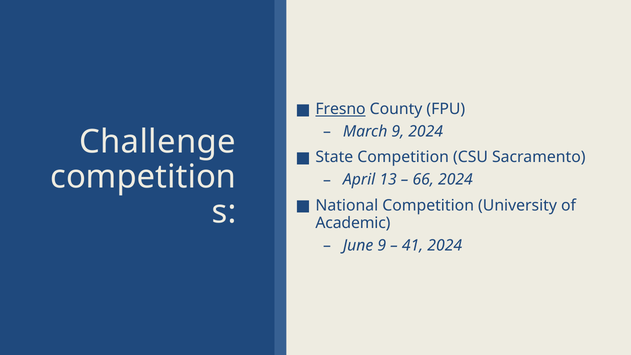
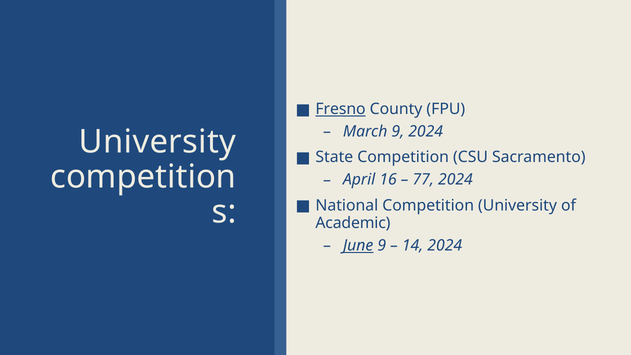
Challenge: Challenge -> University (157, 142)
13: 13 -> 16 (388, 180)
66: 66 -> 77 (423, 180)
June underline: none -> present (358, 245)
41: 41 -> 14 (413, 245)
